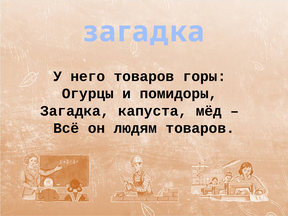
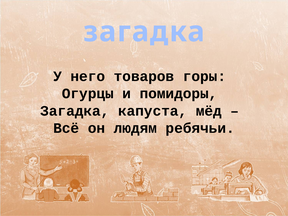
людям товаров: товаров -> ребячьи (200, 128)
